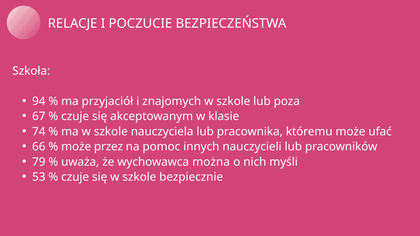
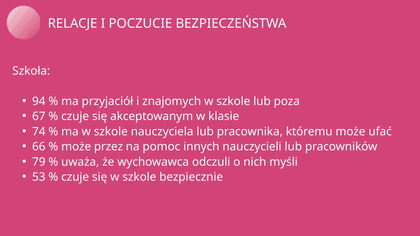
można: można -> odczuli (211, 162)
